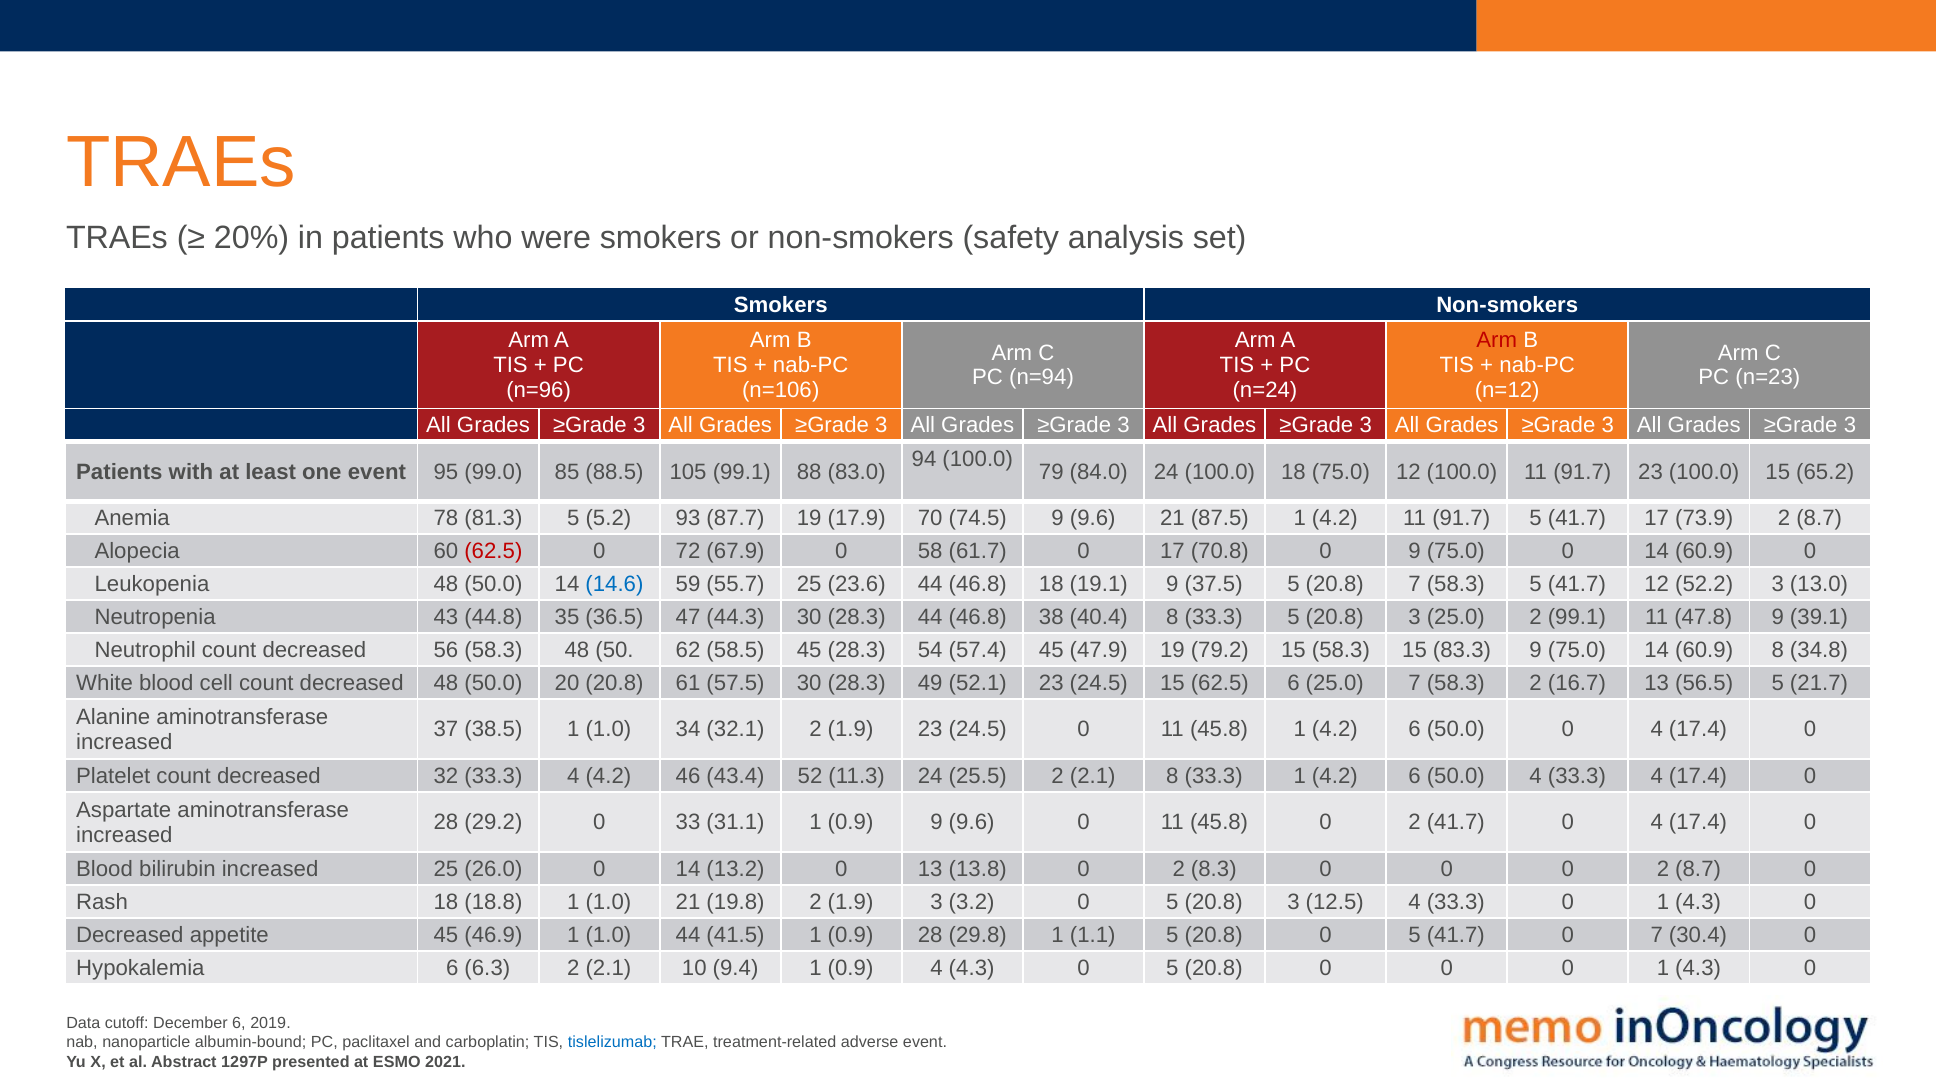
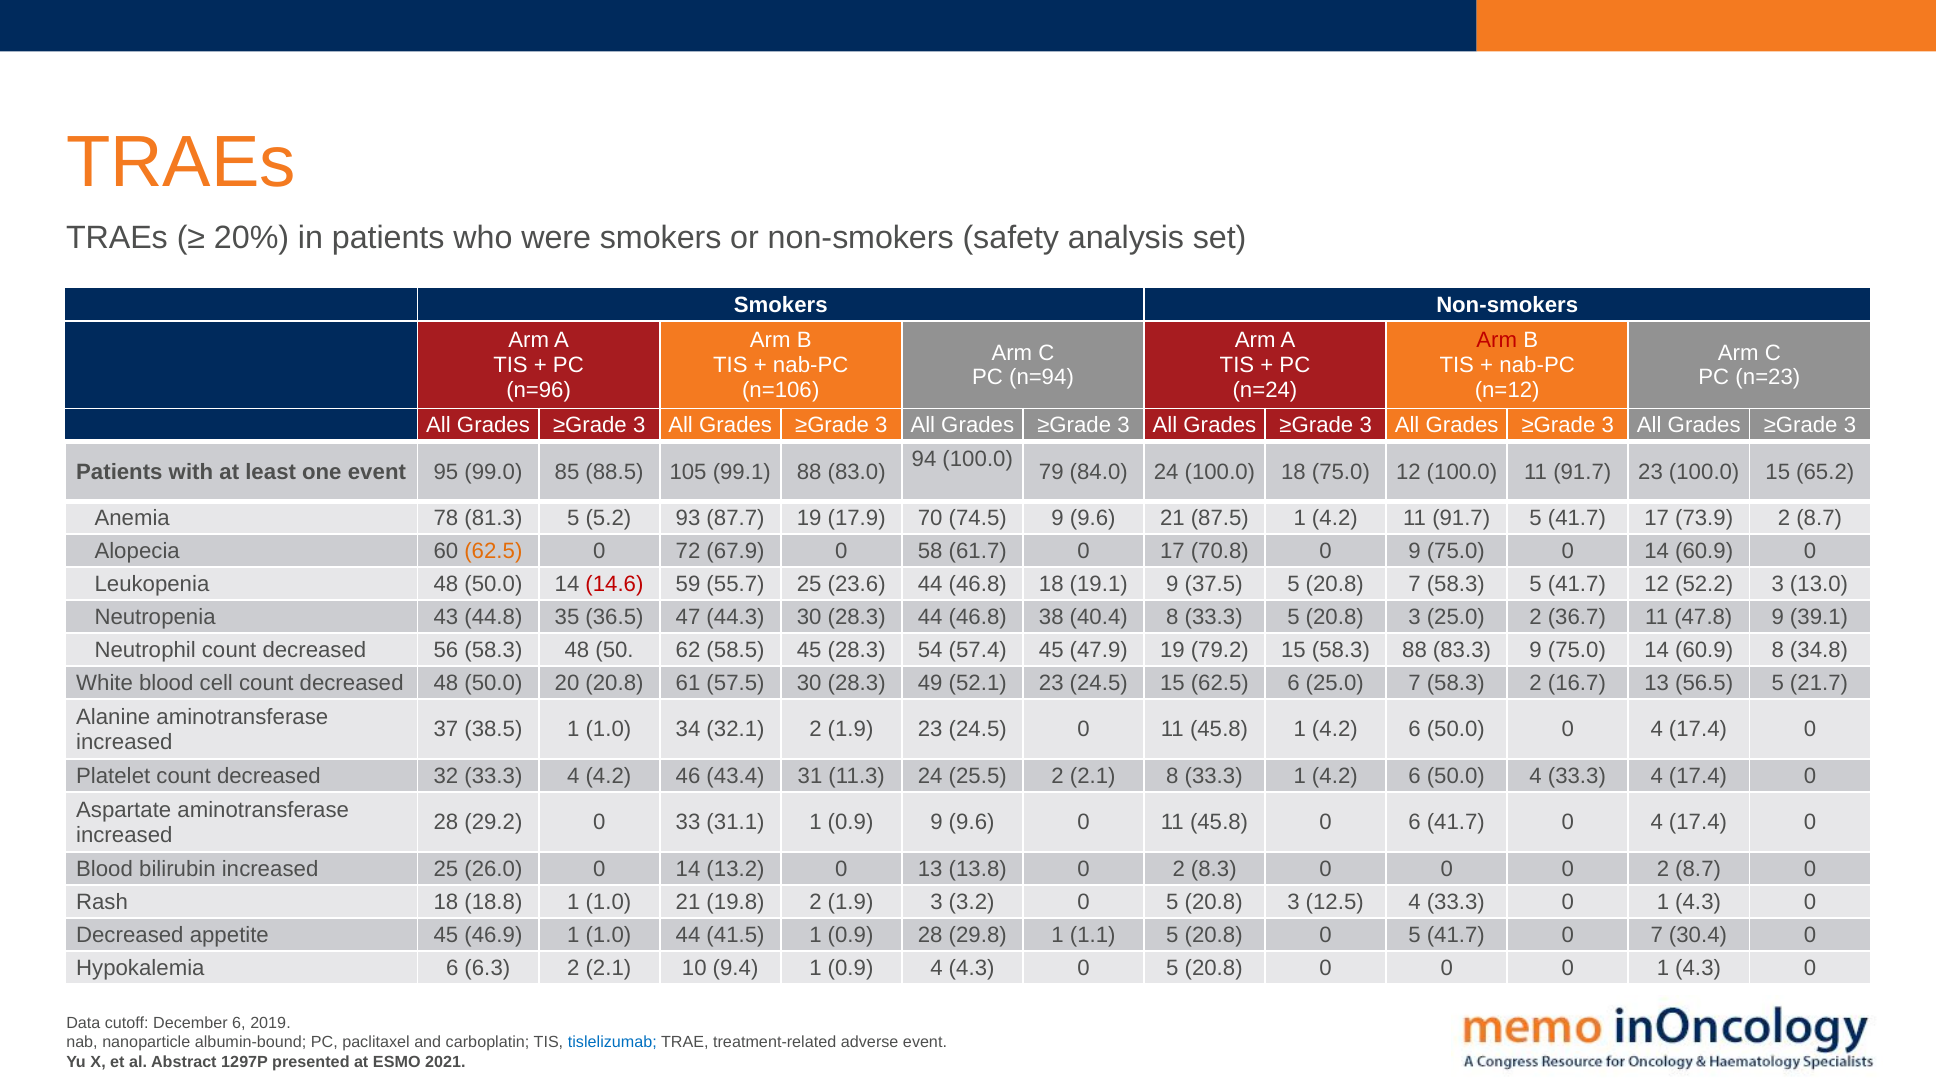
62.5 colour: red -> orange (493, 551)
14.6 colour: blue -> red (614, 584)
2 99.1: 99.1 -> 36.7 (1577, 617)
58.3 15: 15 -> 88 (1415, 650)
52: 52 -> 31 (810, 776)
45.8 0 2: 2 -> 6 (1415, 822)
